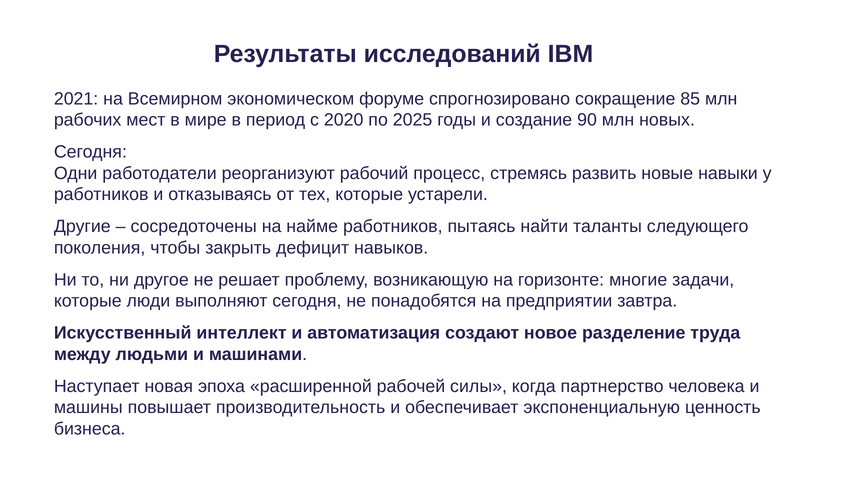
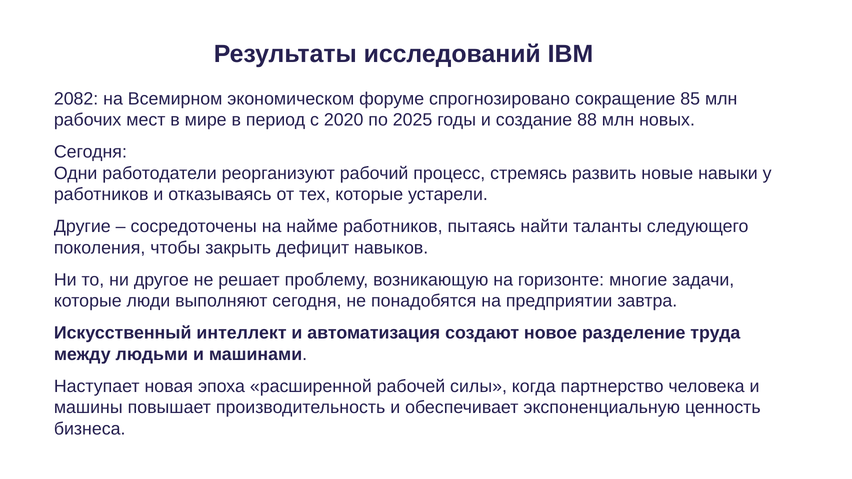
2021: 2021 -> 2082 (76, 99)
90: 90 -> 88 (587, 120)
